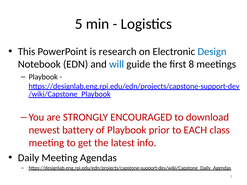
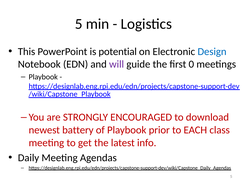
research: research -> potential (118, 52)
will colour: blue -> purple (117, 64)
8: 8 -> 0 (191, 64)
